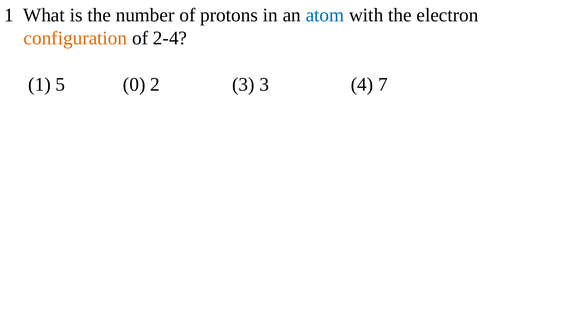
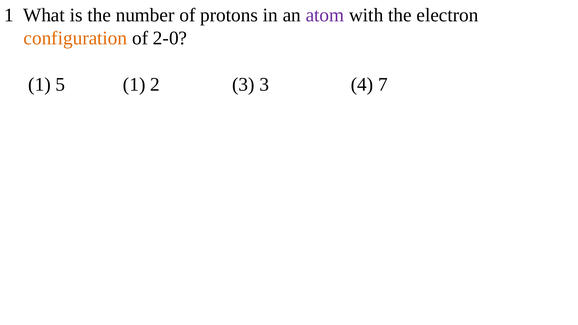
atom colour: blue -> purple (325, 15)
2-4: 2-4 -> 2-0 (170, 38)
5 0: 0 -> 1 (134, 84)
